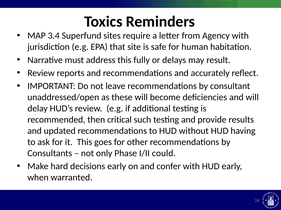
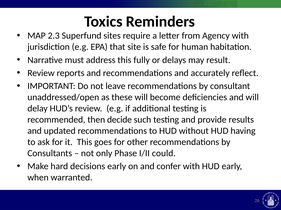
3.4: 3.4 -> 2.3 (54, 36)
critical: critical -> decide (119, 120)
